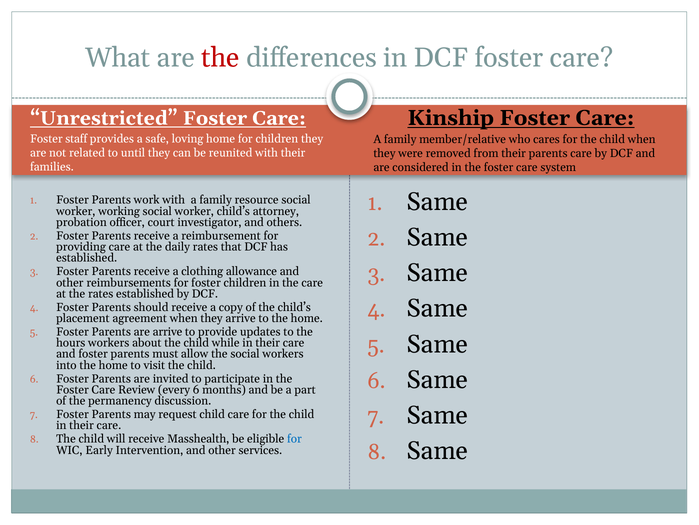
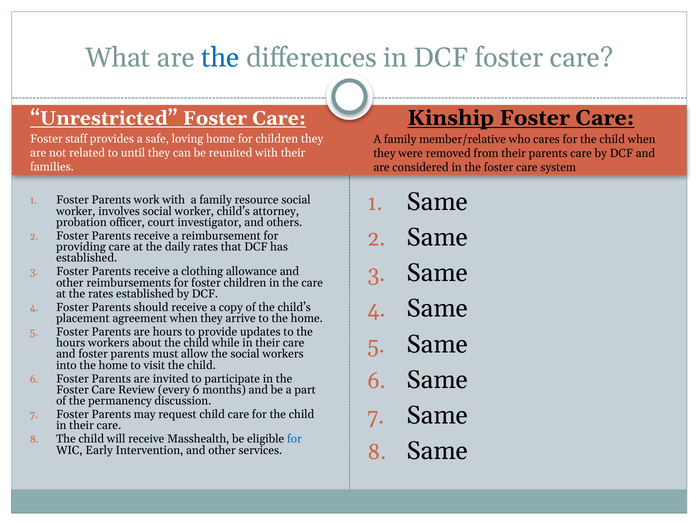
the colour: red -> blue (220, 58)
working: working -> involves (119, 211)
are arrive: arrive -> hours (167, 331)
